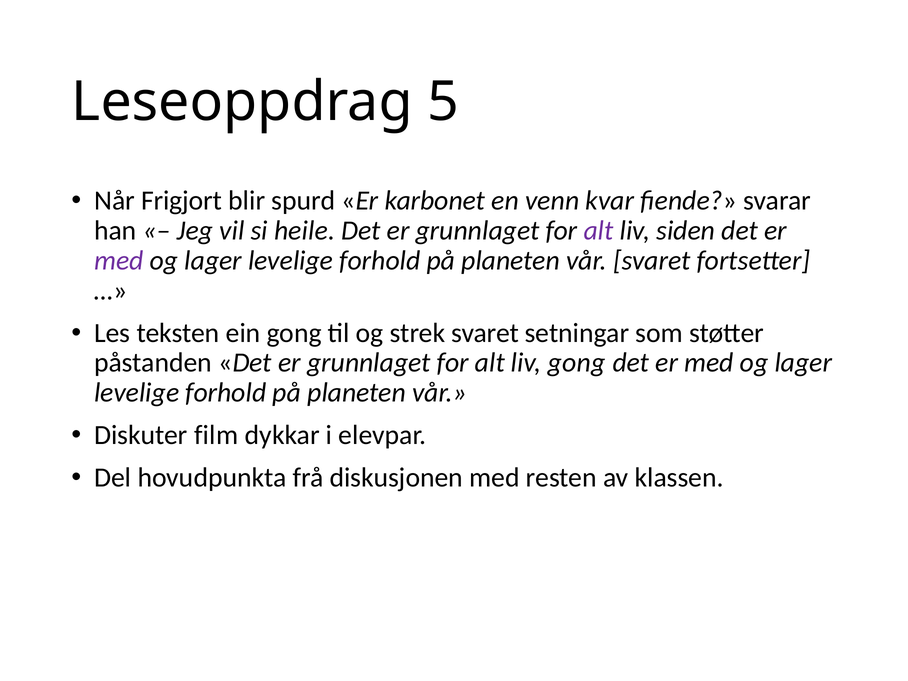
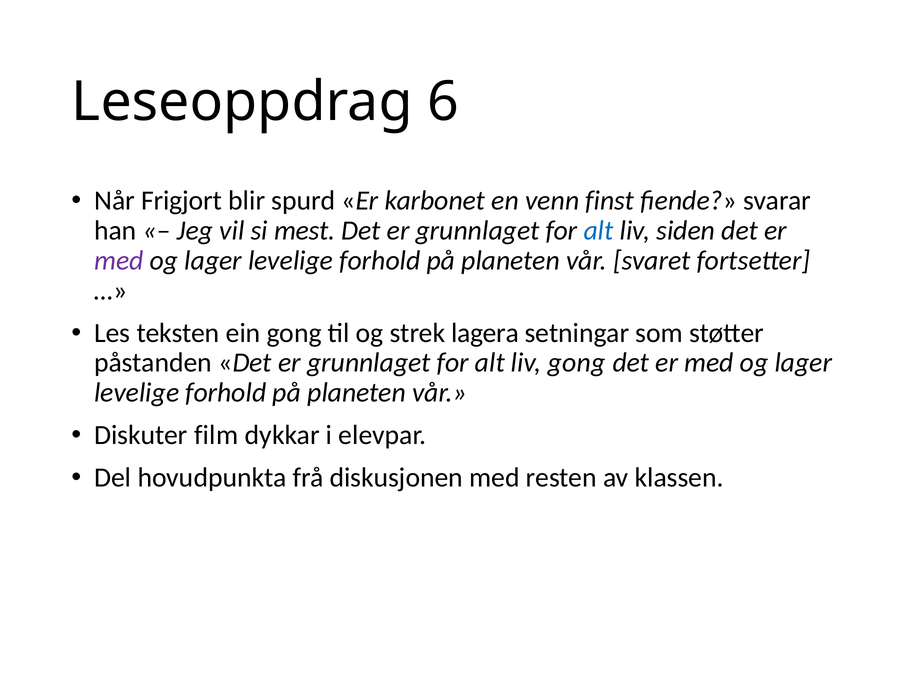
5: 5 -> 6 (443, 102)
kvar: kvar -> finst (610, 201)
heile: heile -> mest (305, 231)
alt colour: purple -> blue (599, 231)
strek svaret: svaret -> lagera (485, 333)
